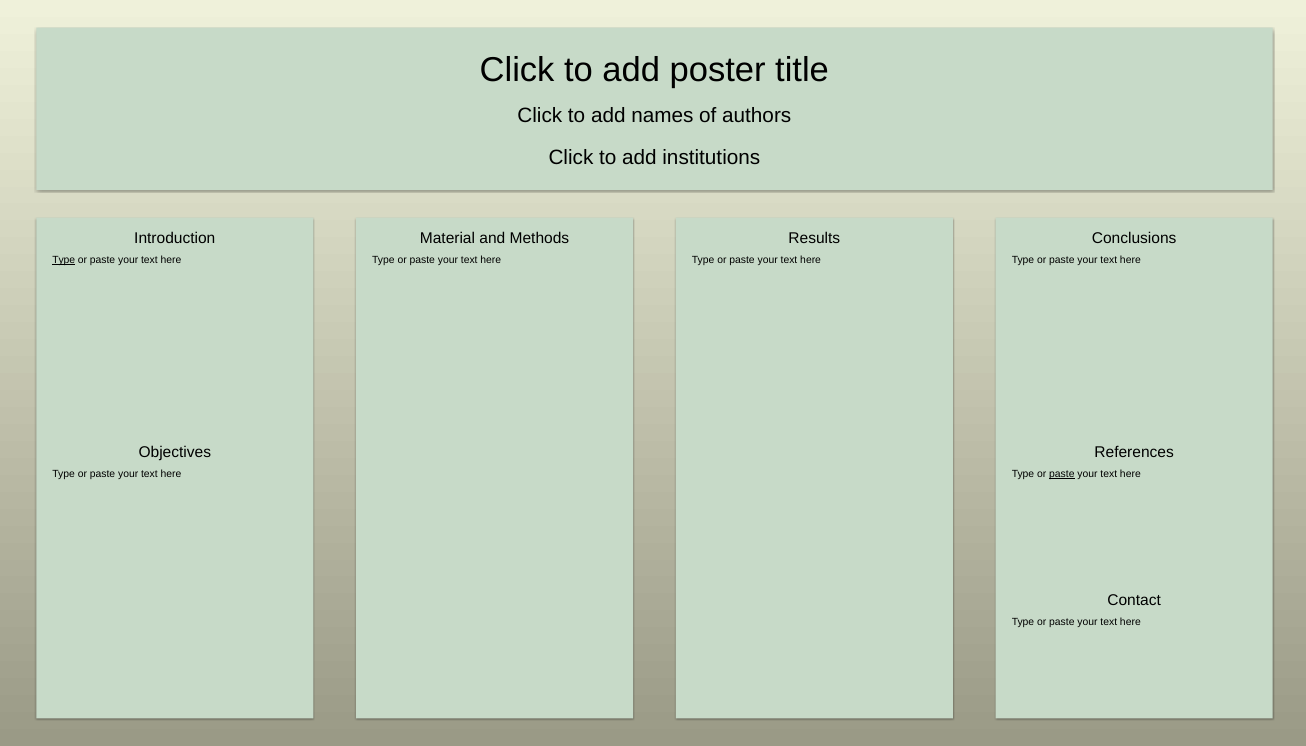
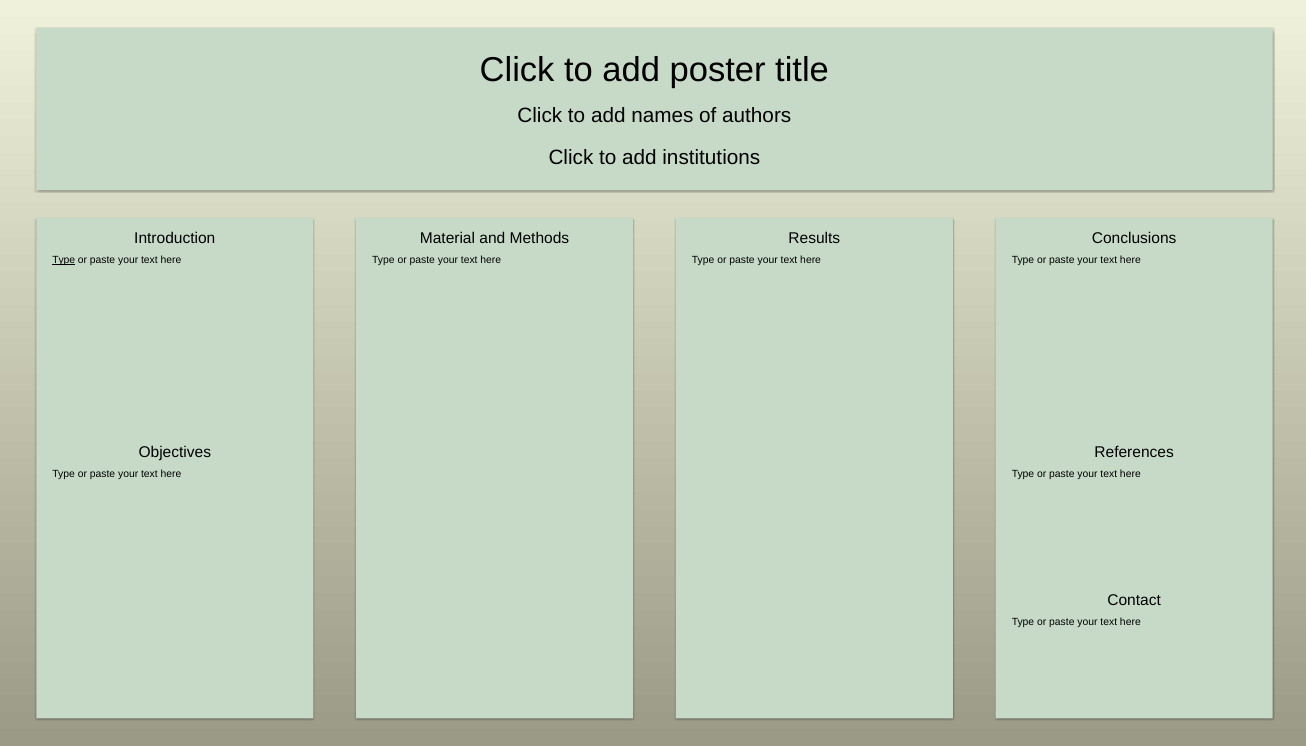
paste underline: present -> none (1062, 474)
